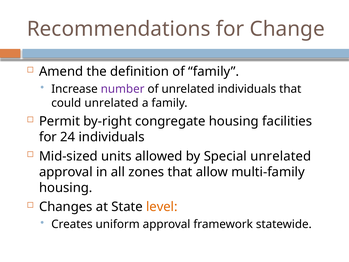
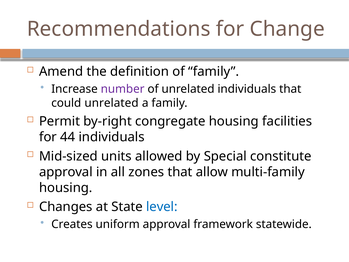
24: 24 -> 44 (68, 137)
Special unrelated: unrelated -> constitute (281, 156)
level colour: orange -> blue (162, 207)
